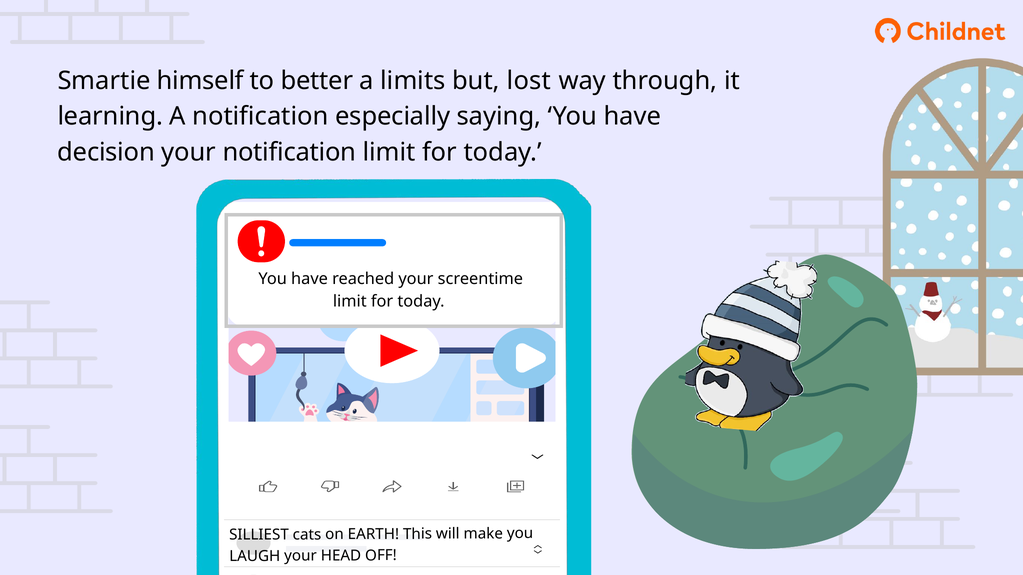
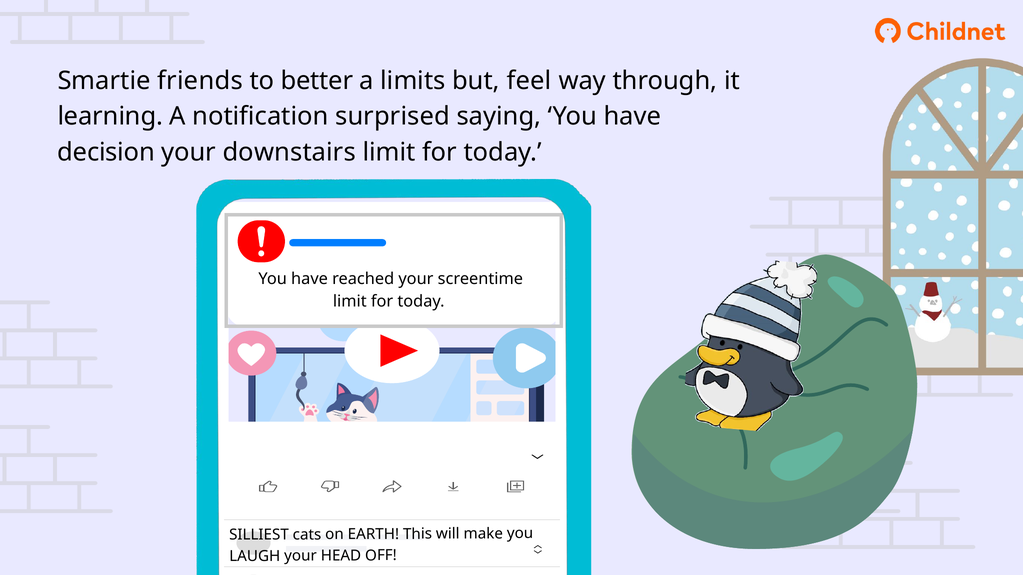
himself: himself -> friends (200, 81)
lost: lost -> feel (529, 81)
especially: especially -> surprised (393, 116)
your notification: notification -> downstairs (289, 152)
